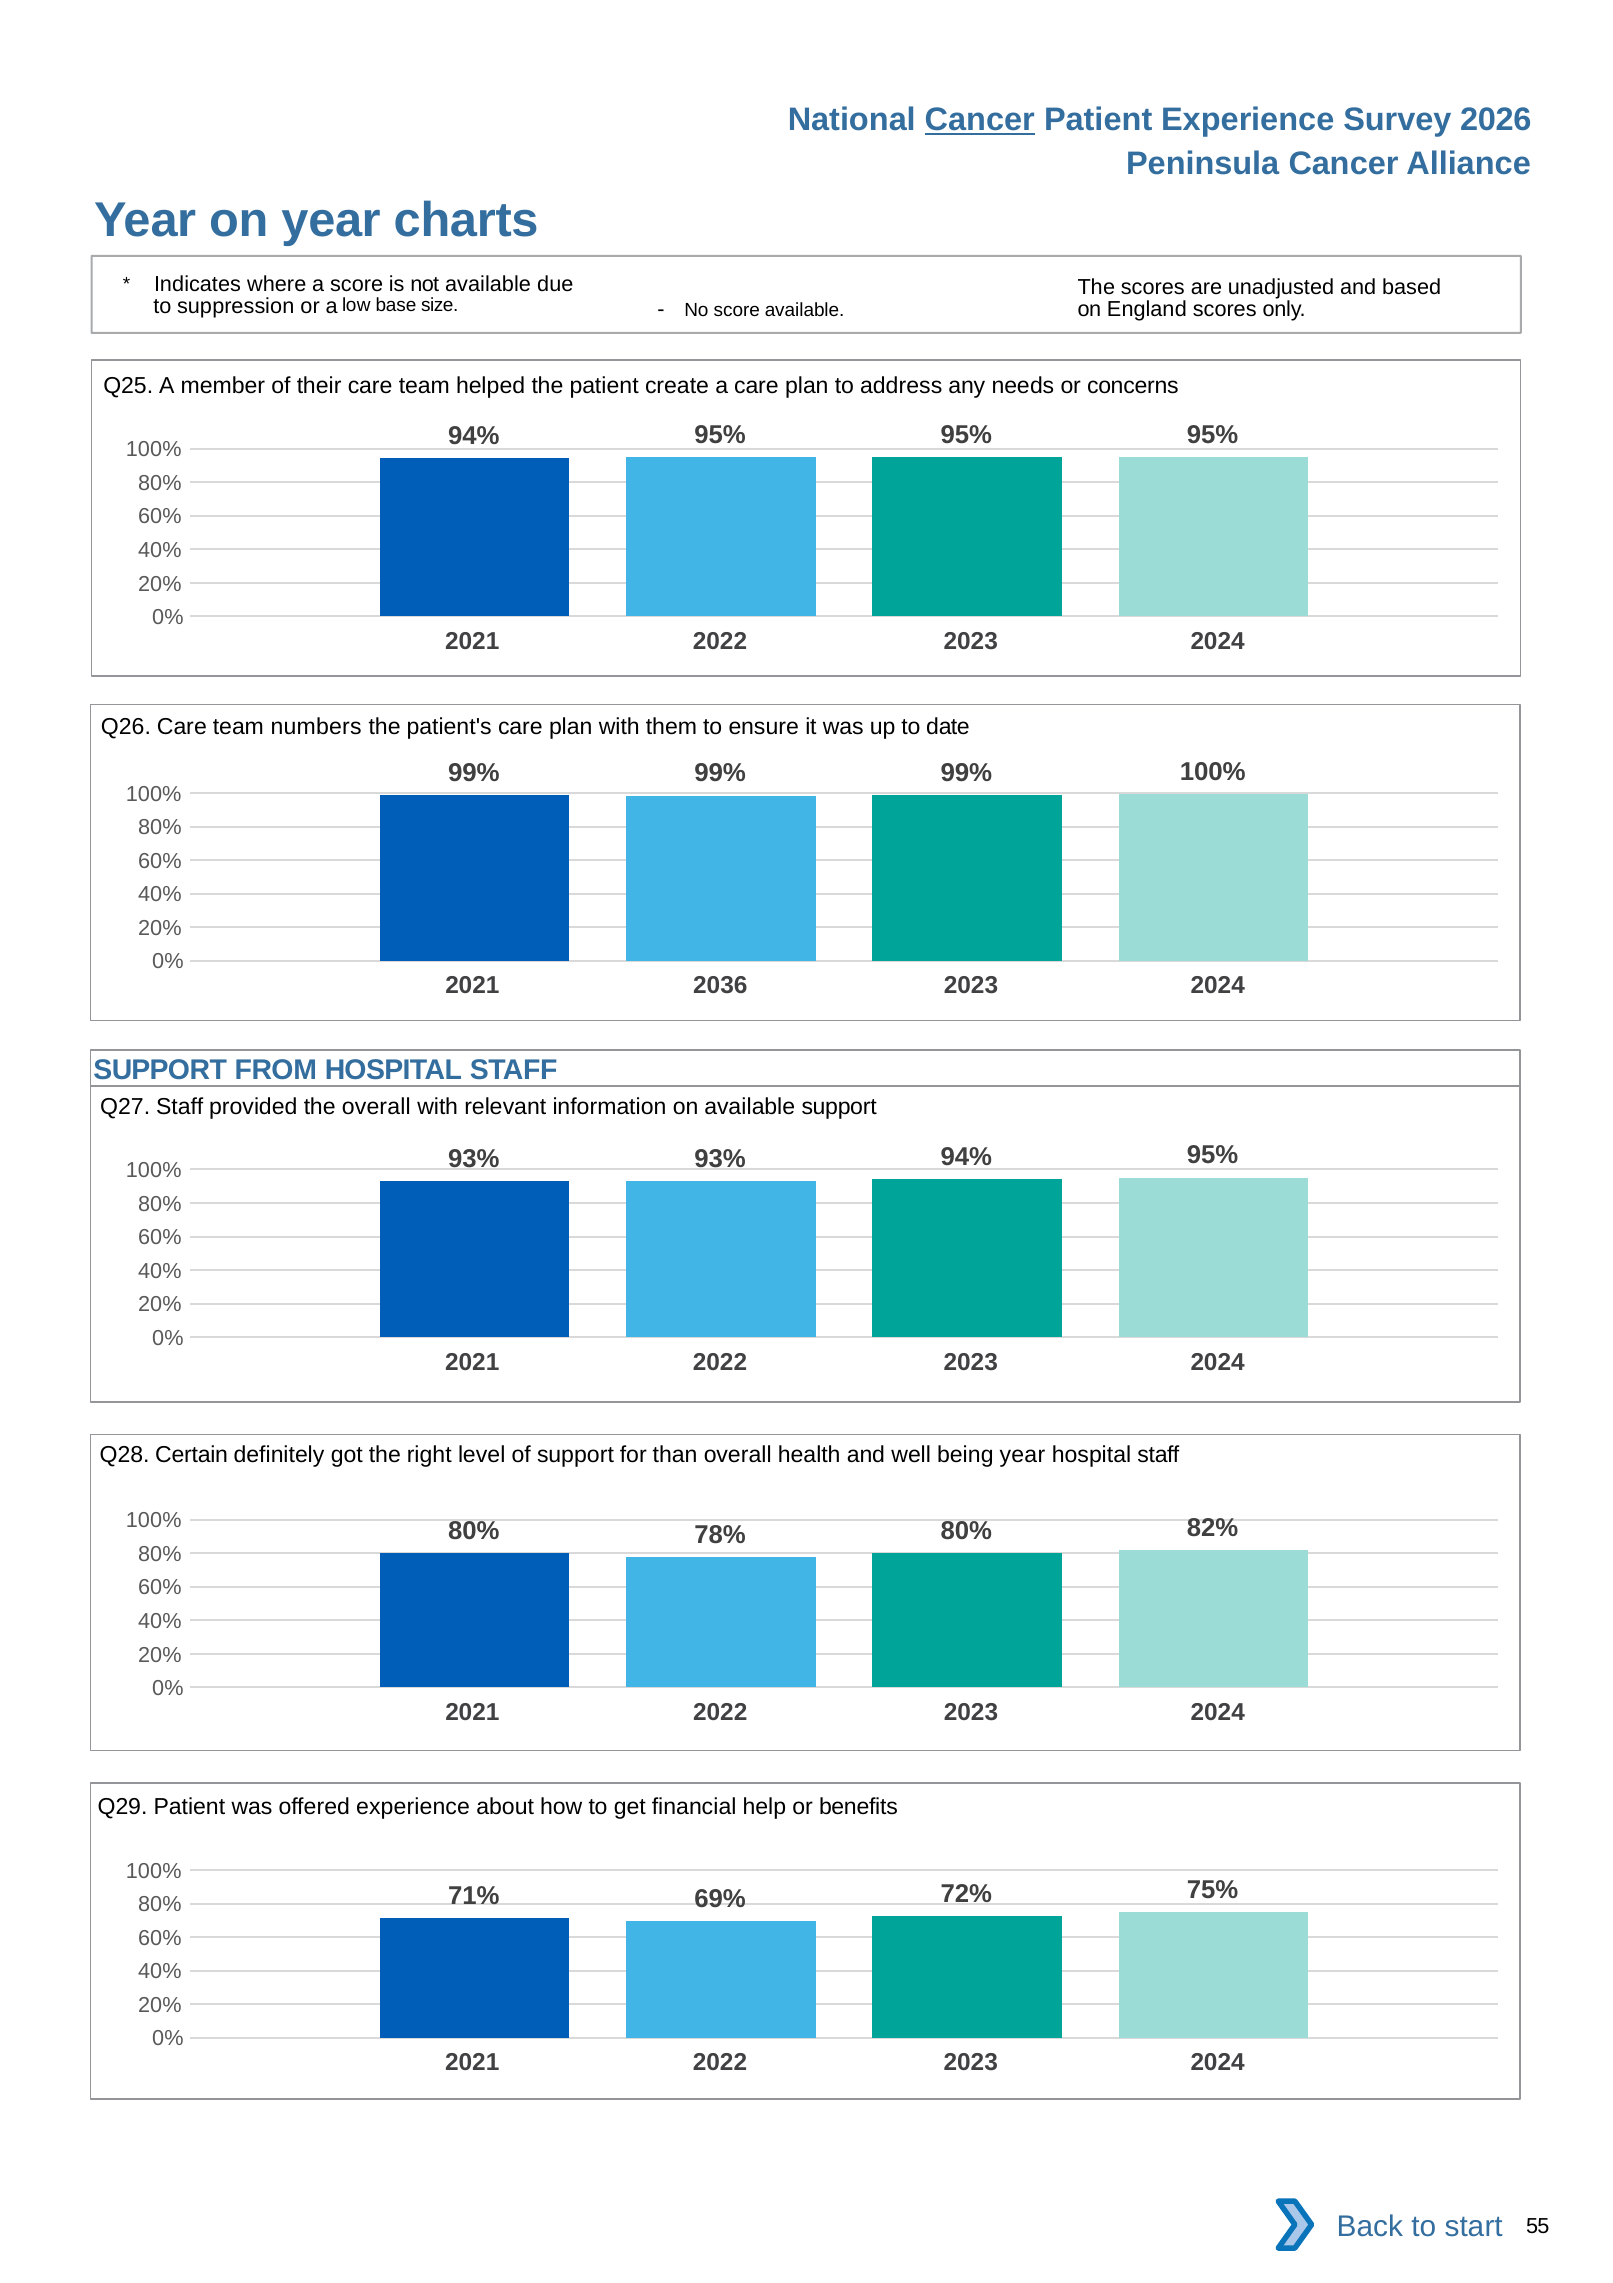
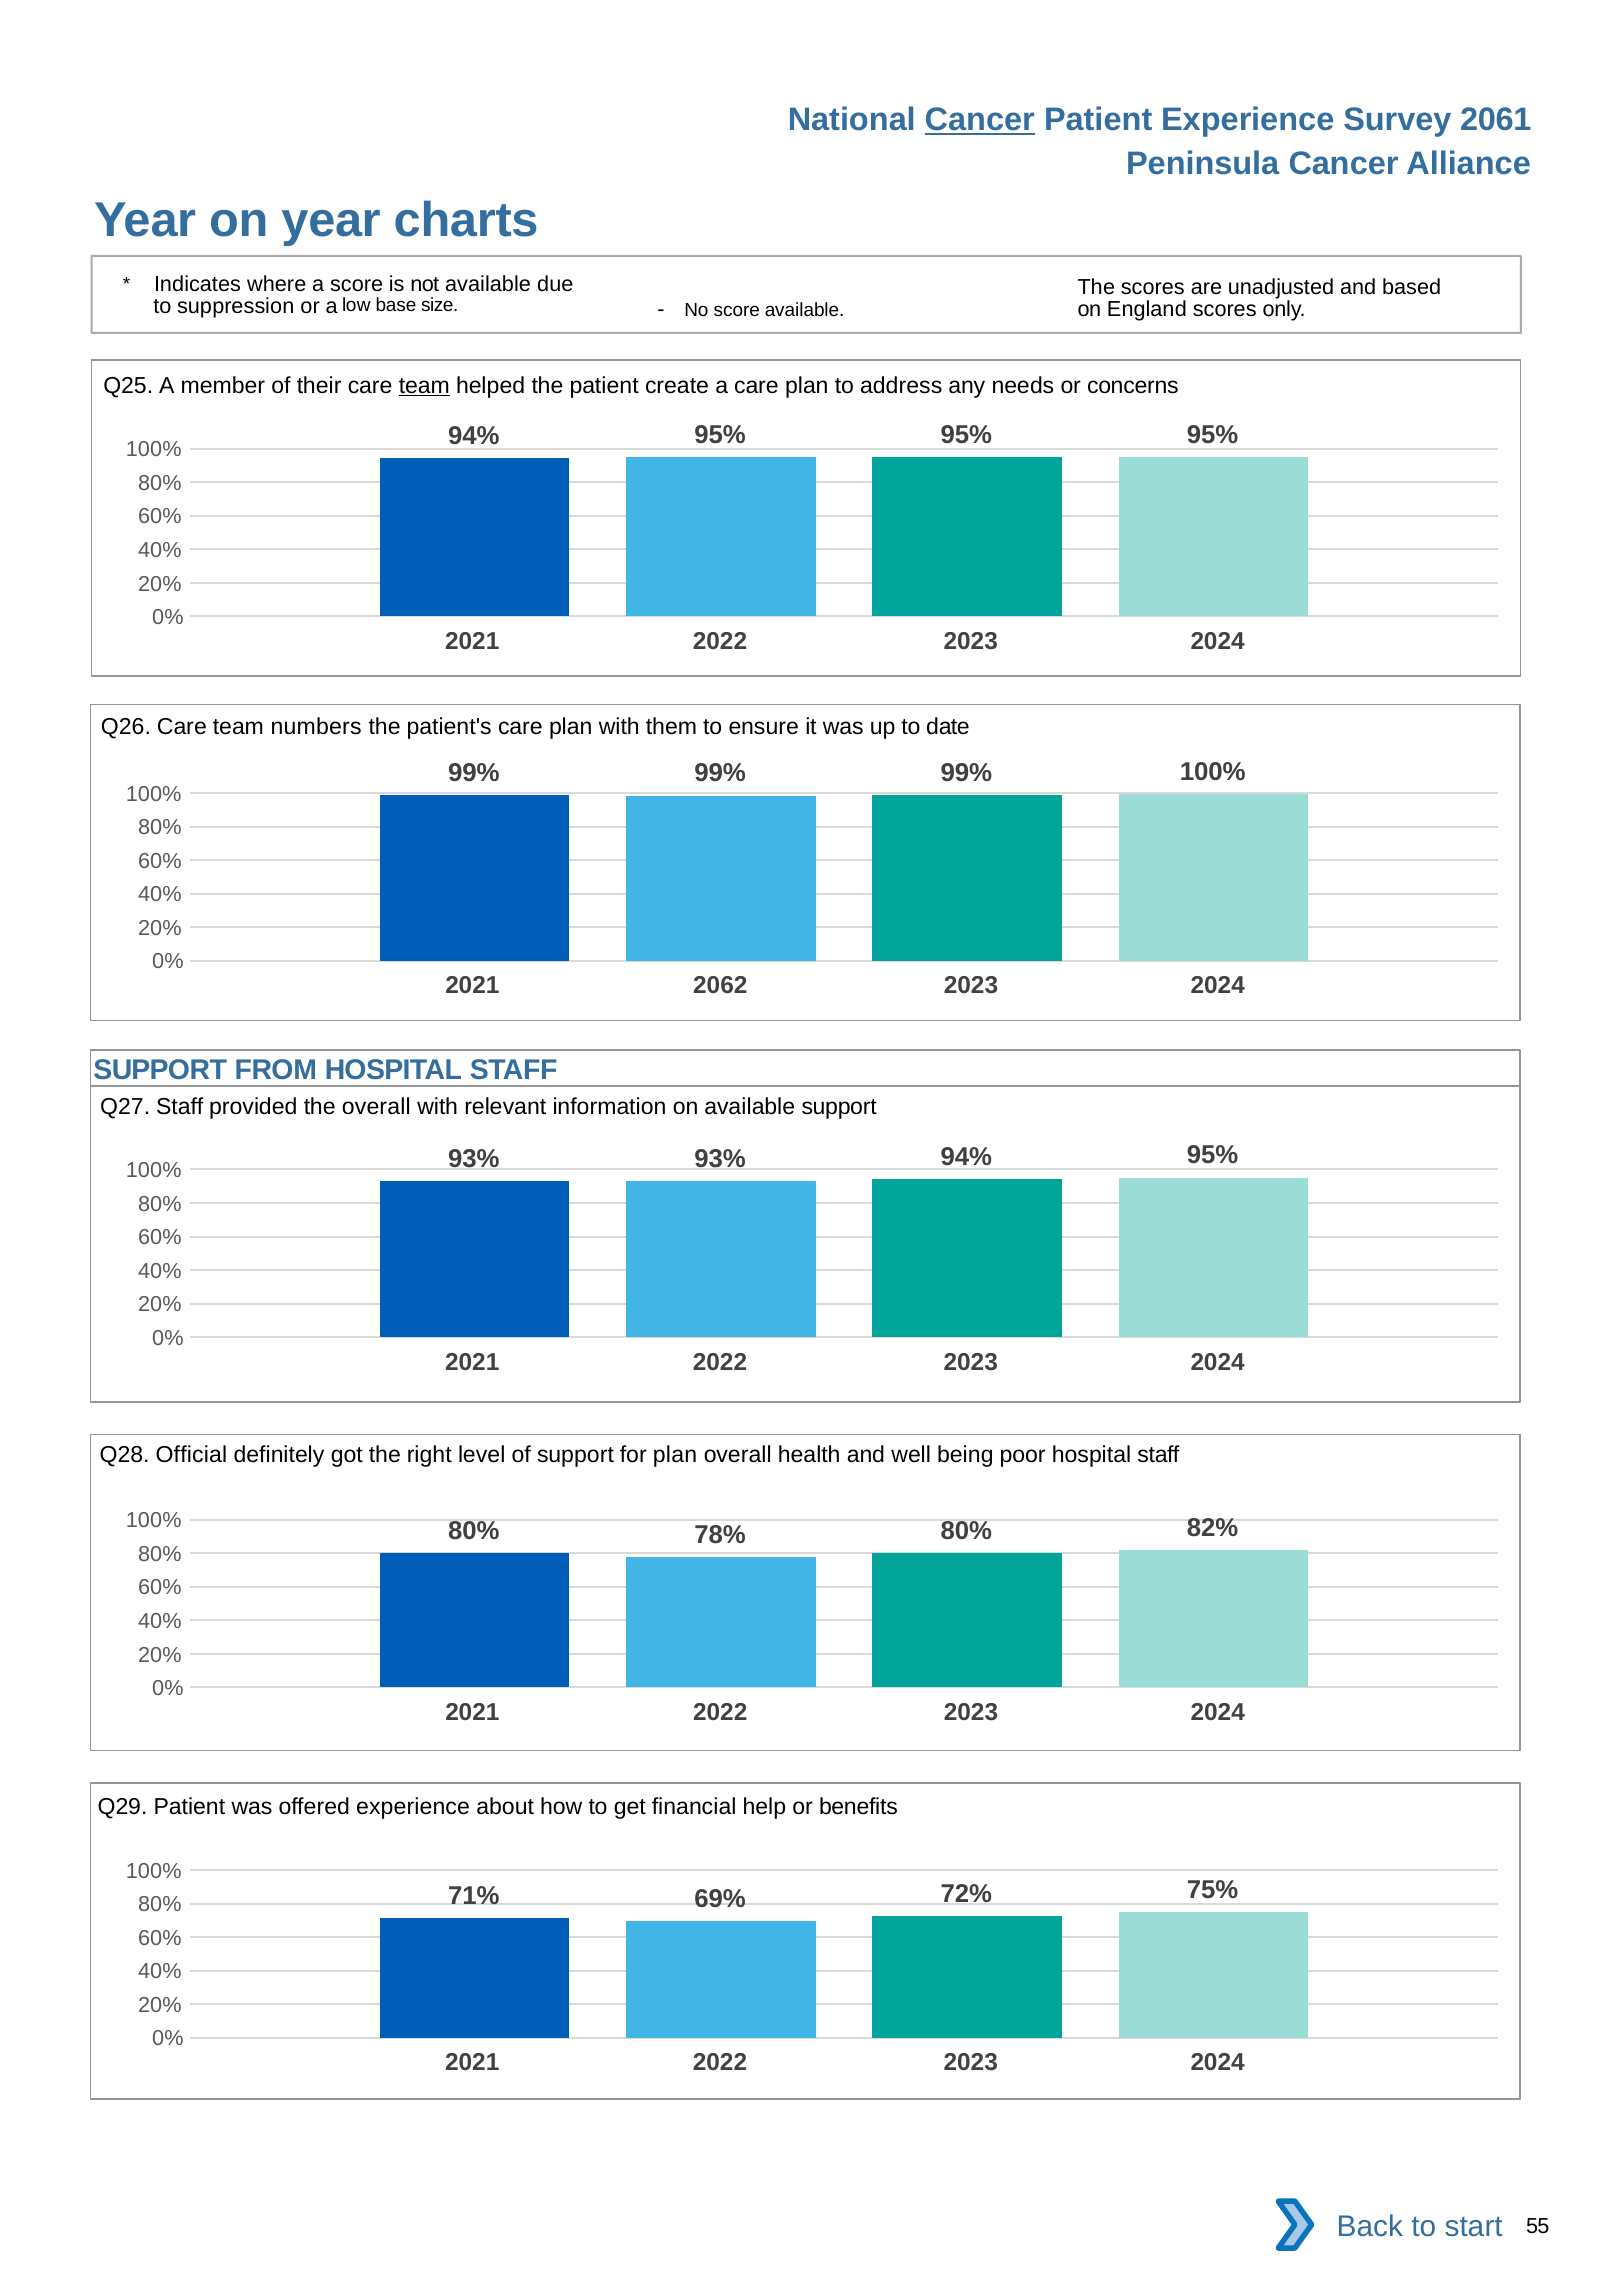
2026: 2026 -> 2061 (1496, 120)
team underline: none -> present (424, 385)
2036: 2036 -> 2062 (720, 985)
Certain: Certain -> Official (191, 1454)
for than: than -> plan (675, 1454)
being year: year -> poor (1023, 1454)
